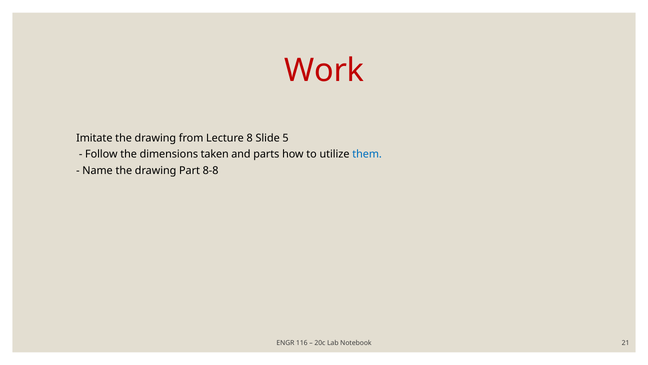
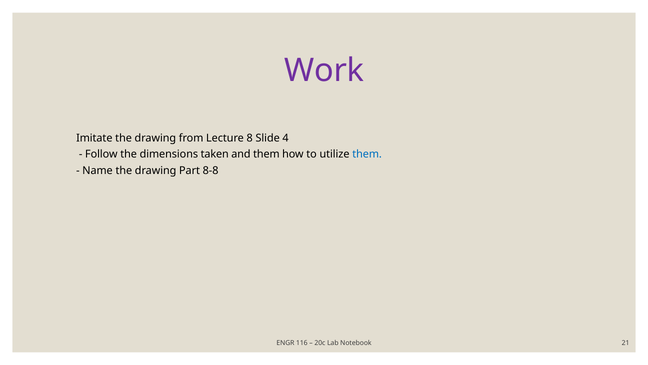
Work colour: red -> purple (324, 70)
5: 5 -> 4 (286, 138)
and parts: parts -> them (266, 154)
